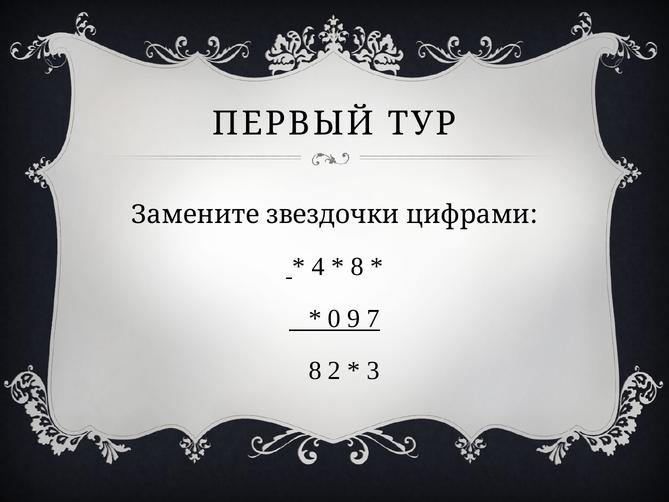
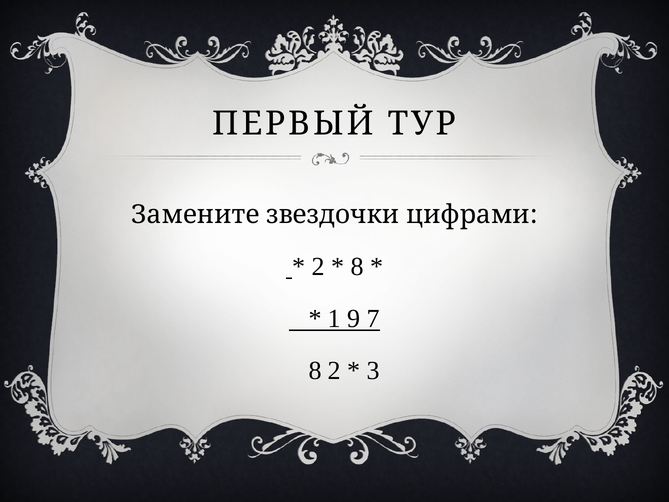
4: 4 -> 2 (318, 267)
0: 0 -> 1 (334, 319)
